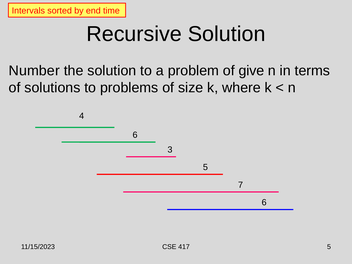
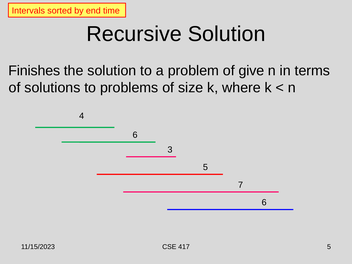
Number: Number -> Finishes (34, 71)
